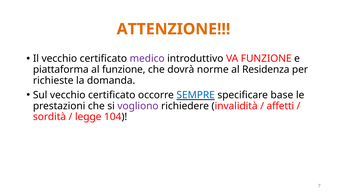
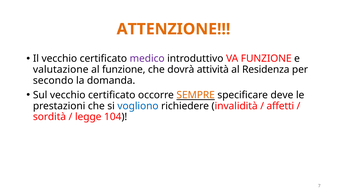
piattaforma: piattaforma -> valutazione (61, 70)
norme: norme -> attività (213, 70)
richieste: richieste -> secondo (53, 81)
SEMPRE colour: blue -> orange (196, 95)
base: base -> deve (282, 95)
vogliono colour: purple -> blue (138, 106)
